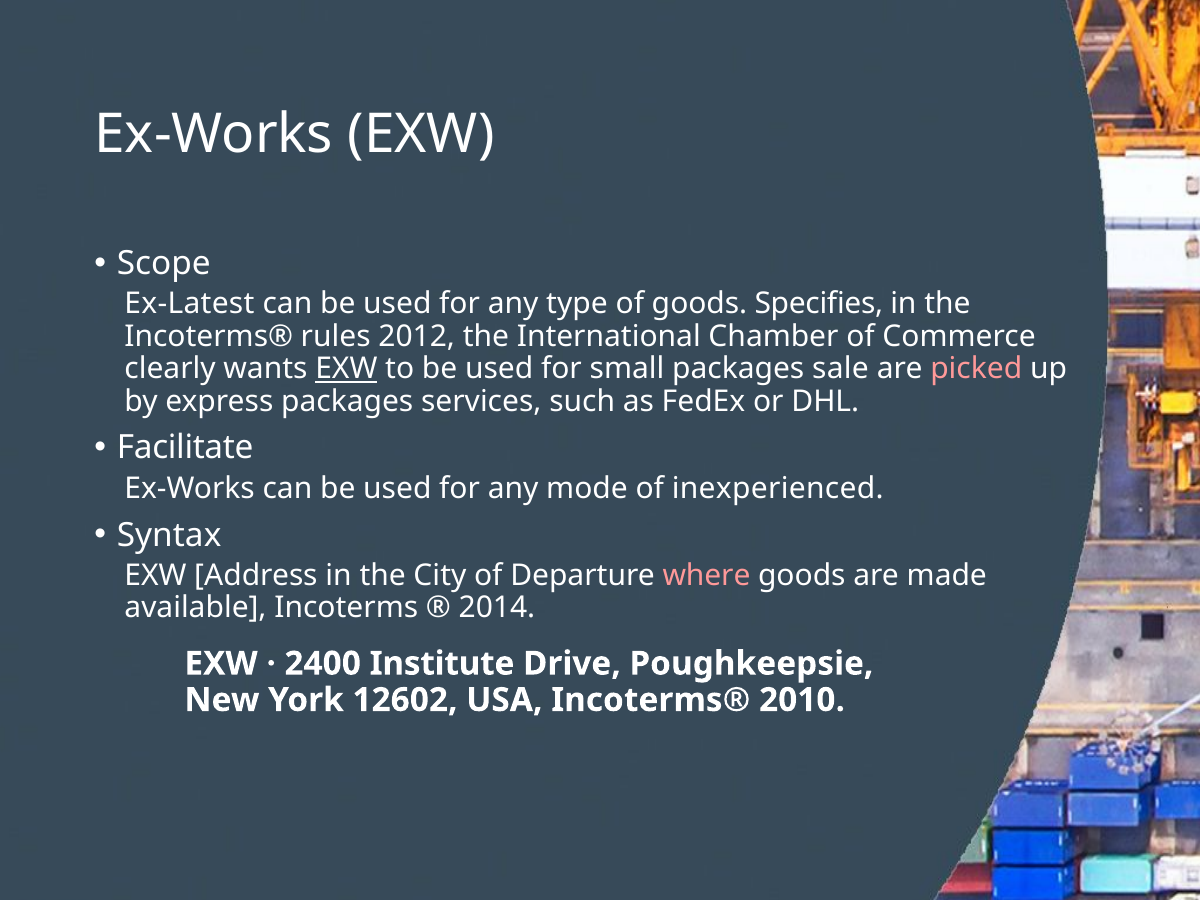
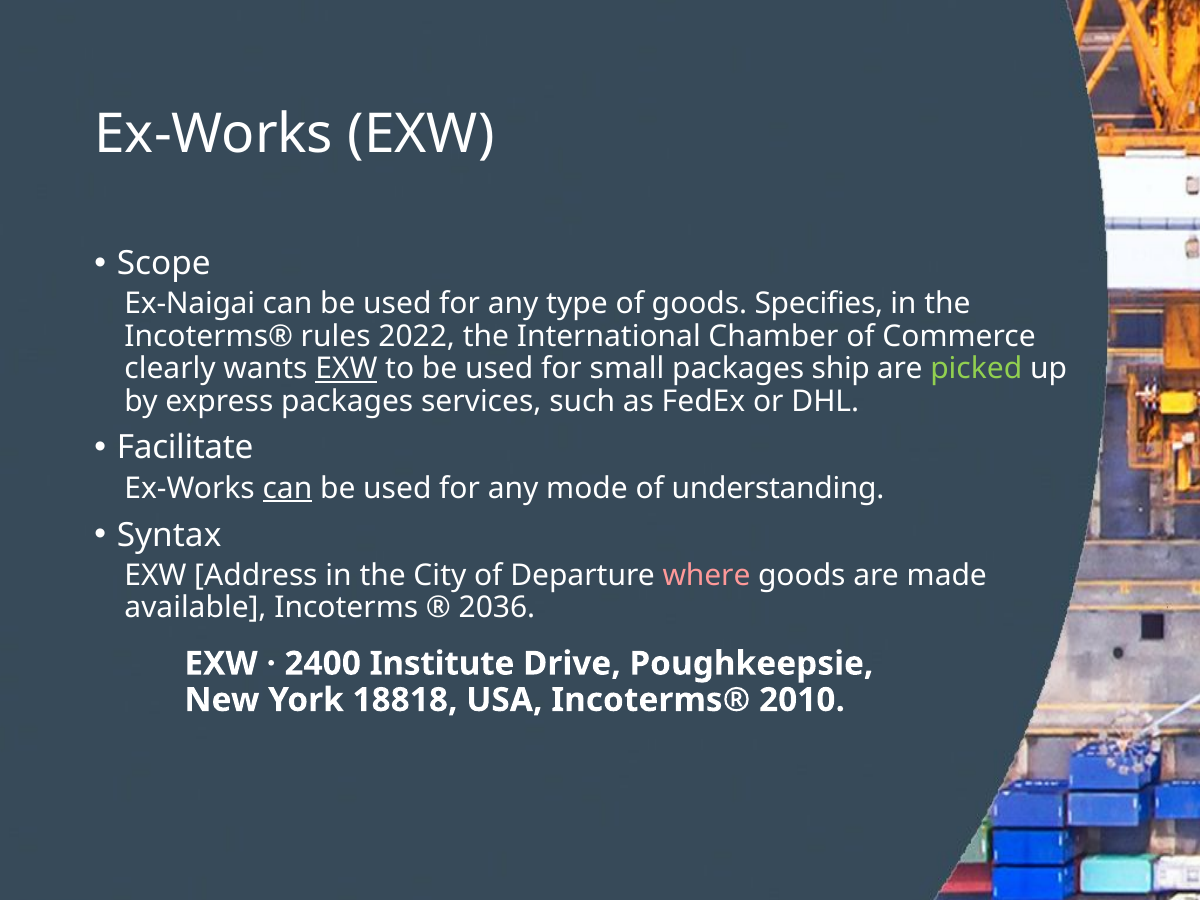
Ex-Latest: Ex-Latest -> Ex-Naigai (190, 304)
2012: 2012 -> 2022 (417, 336)
sale: sale -> ship (841, 369)
picked colour: pink -> light green (976, 369)
can underline: none -> present (287, 488)
inexperienced: inexperienced -> understanding (778, 488)
2014: 2014 -> 2036 (497, 608)
12602: 12602 -> 18818 (405, 700)
